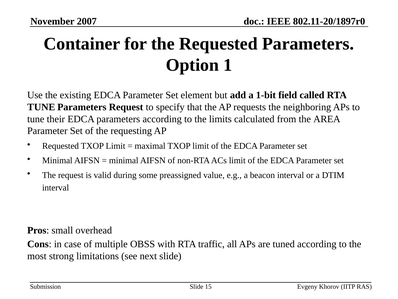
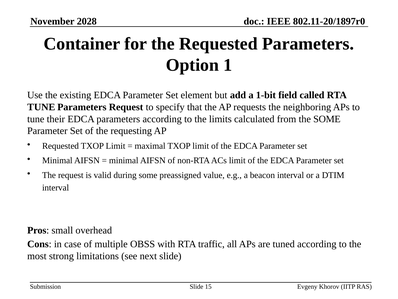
2007: 2007 -> 2028 (87, 21)
the AREA: AREA -> SOME (327, 119)
